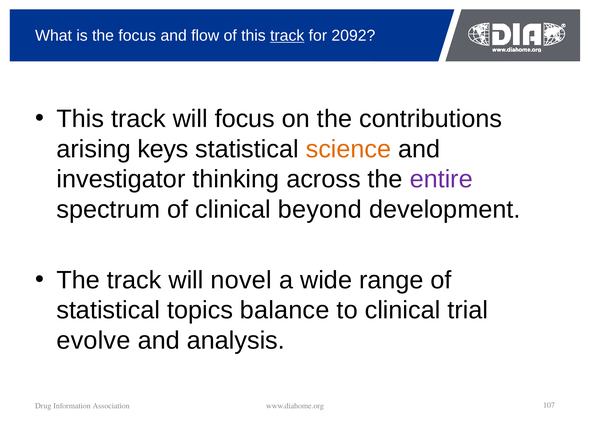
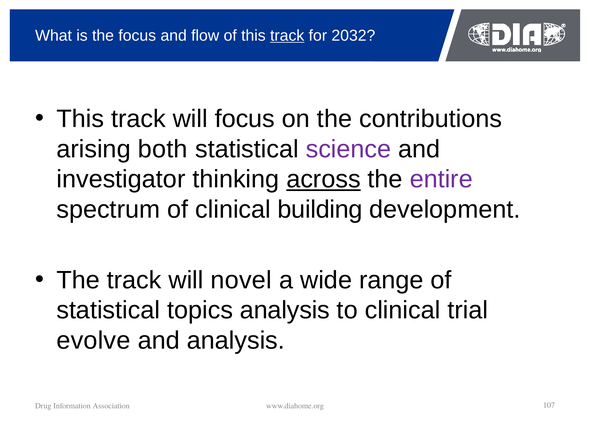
2092: 2092 -> 2032 (353, 36)
keys: keys -> both (163, 149)
science colour: orange -> purple (349, 149)
across underline: none -> present (323, 180)
beyond: beyond -> building (320, 210)
topics balance: balance -> analysis (285, 311)
